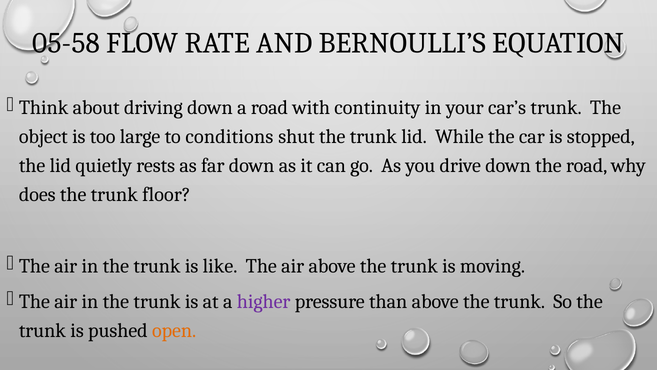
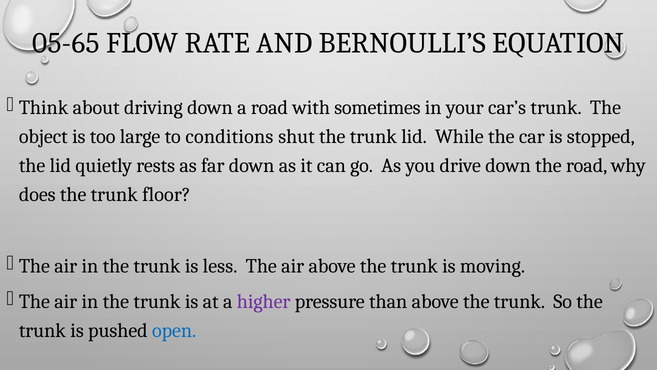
05-58: 05-58 -> 05-65 (66, 43)
continuity: continuity -> sometimes (377, 108)
like: like -> less (220, 266)
open colour: orange -> blue (174, 330)
